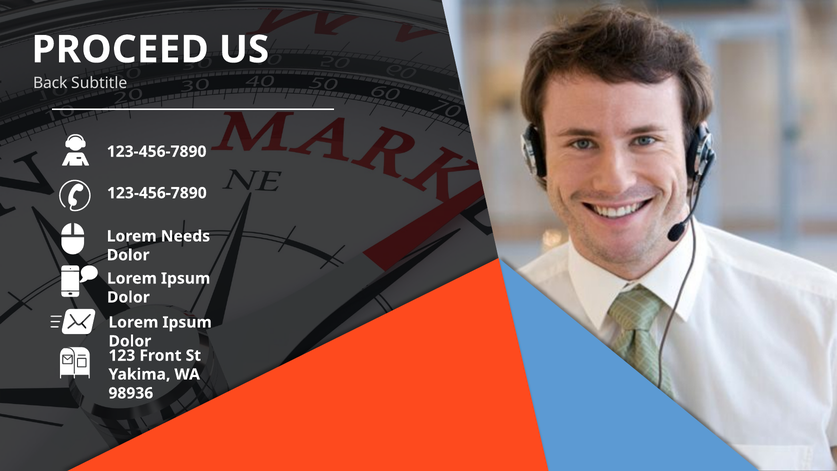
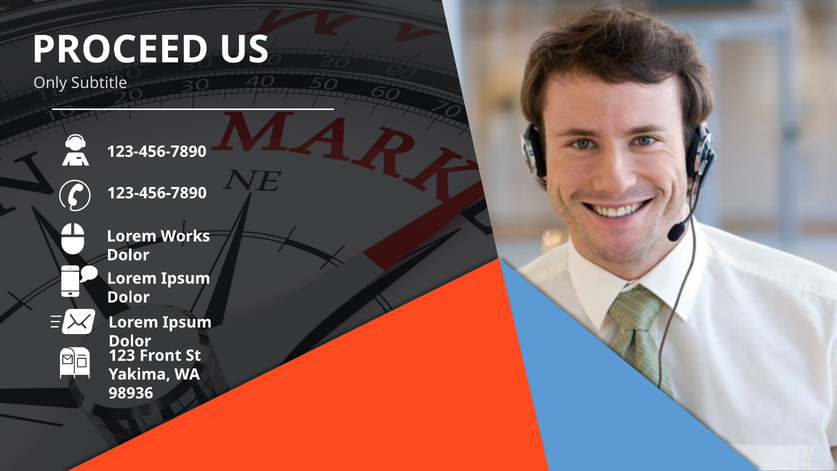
Back: Back -> Only (50, 83)
Needs: Needs -> Works (185, 236)
